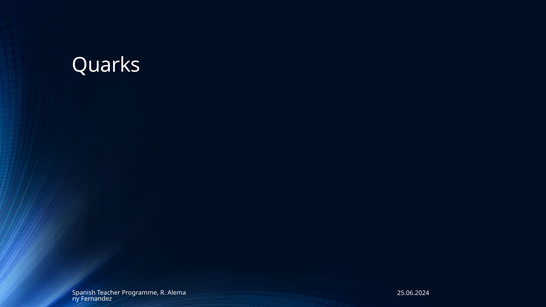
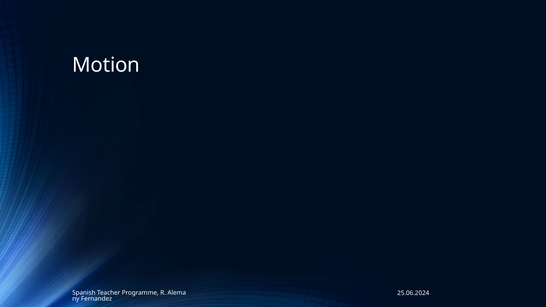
Quarks: Quarks -> Motion (106, 65)
